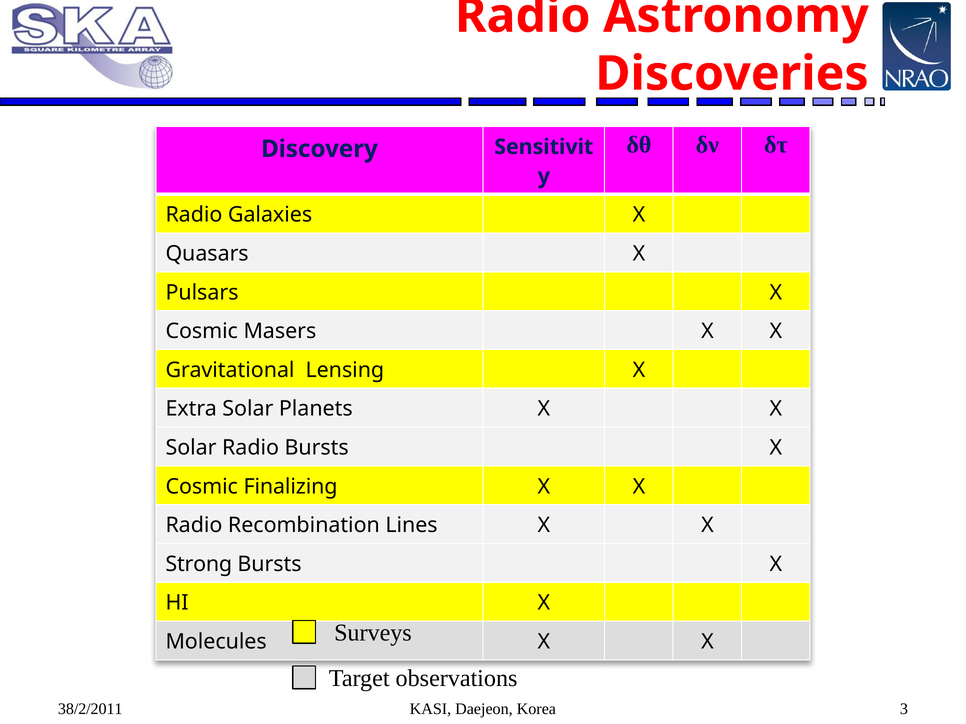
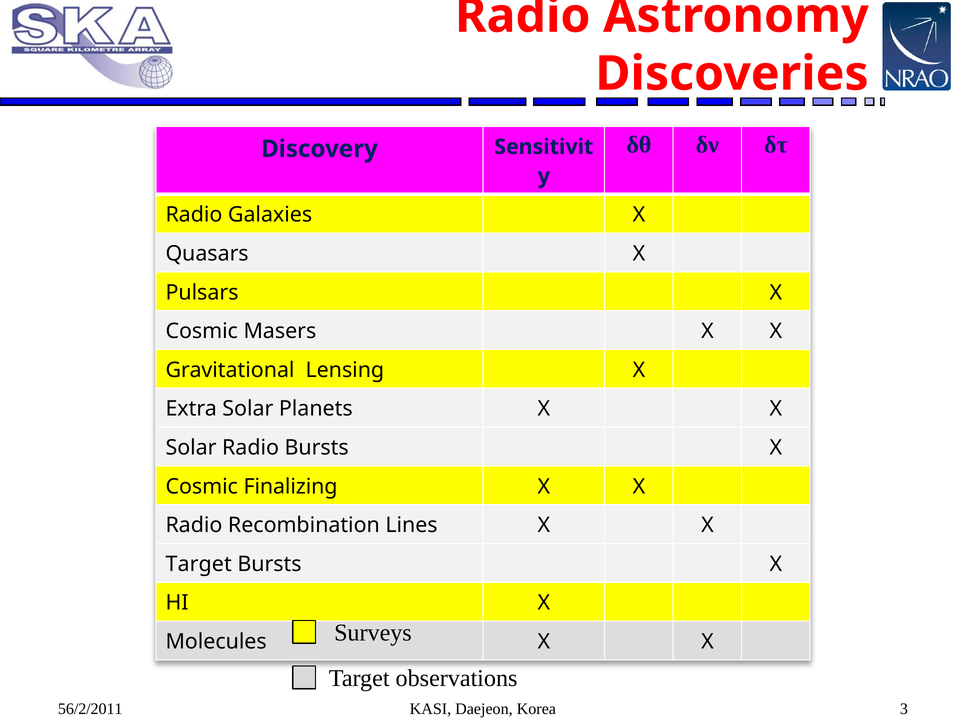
Strong: Strong -> Target (199, 564)
38/2/2011: 38/2/2011 -> 56/2/2011 (90, 709)
